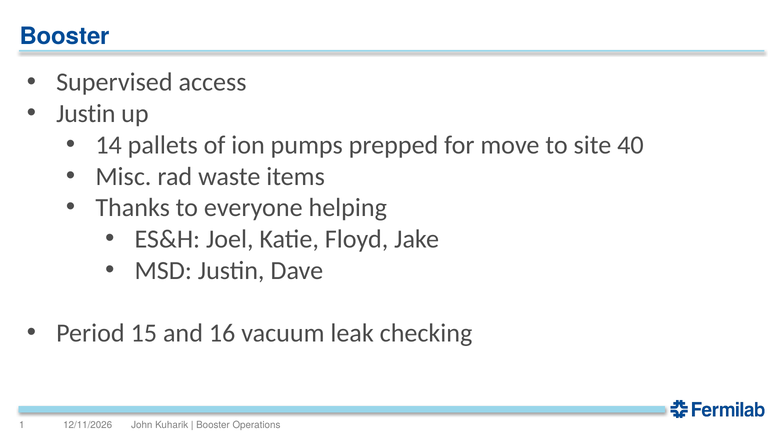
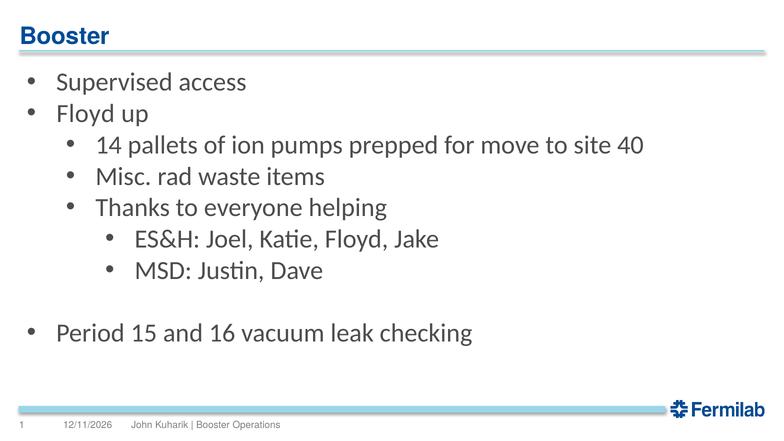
Justin: Justin -> Floyd (86, 114)
